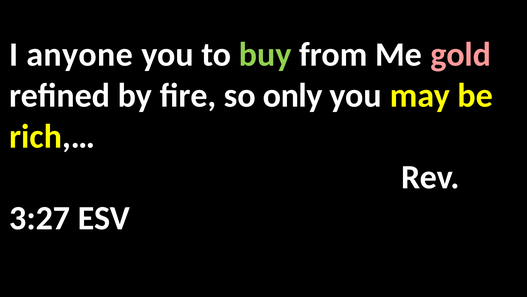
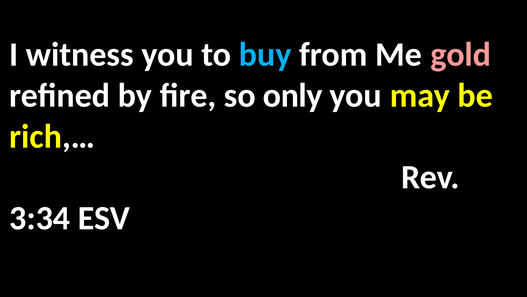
anyone: anyone -> witness (80, 55)
buy colour: light green -> light blue (265, 55)
3:27: 3:27 -> 3:34 (40, 218)
